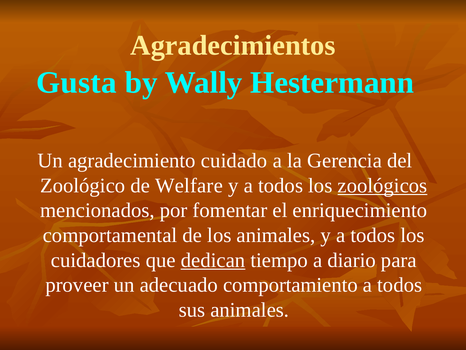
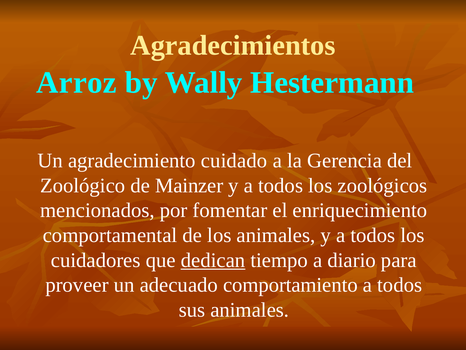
Gusta: Gusta -> Arroz (76, 82)
Welfare: Welfare -> Mainzer (189, 185)
zoológicos underline: present -> none (382, 185)
